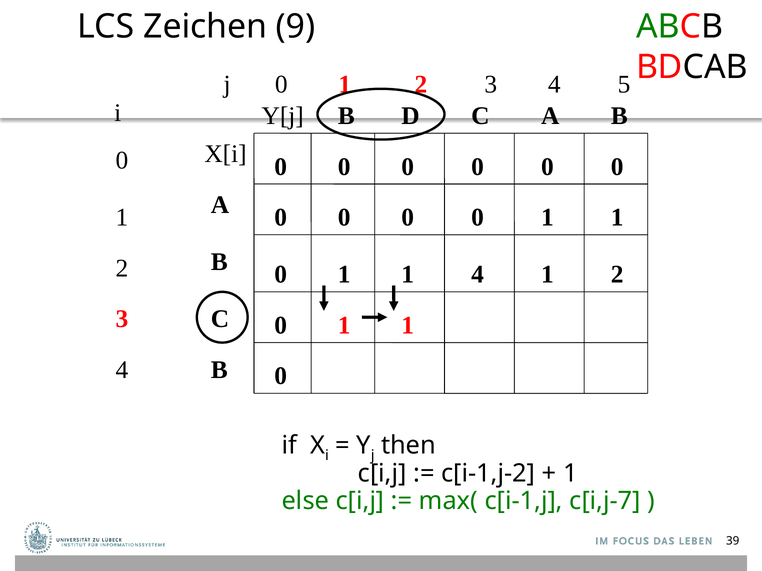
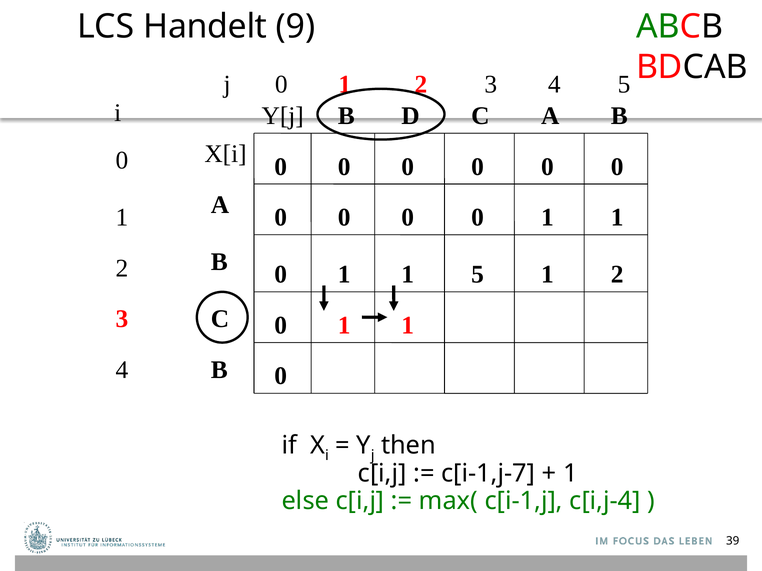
Zeichen: Zeichen -> Handelt (205, 27)
1 4: 4 -> 5 (478, 275)
c[i-1,j-2: c[i-1,j-2 -> c[i-1,j-7 (488, 474)
c[i,j-7: c[i,j-7 -> c[i,j-4 (605, 501)
